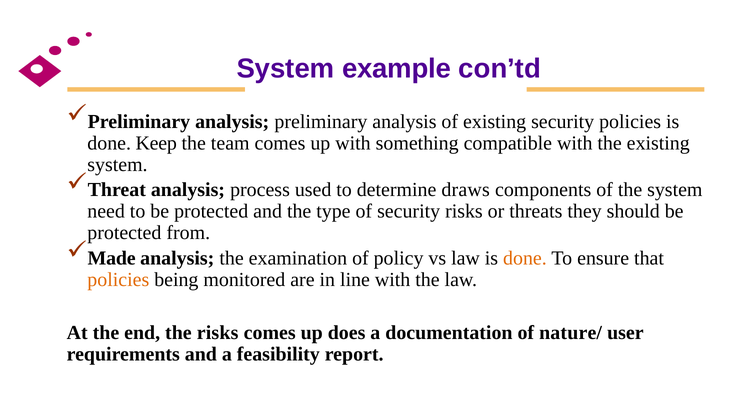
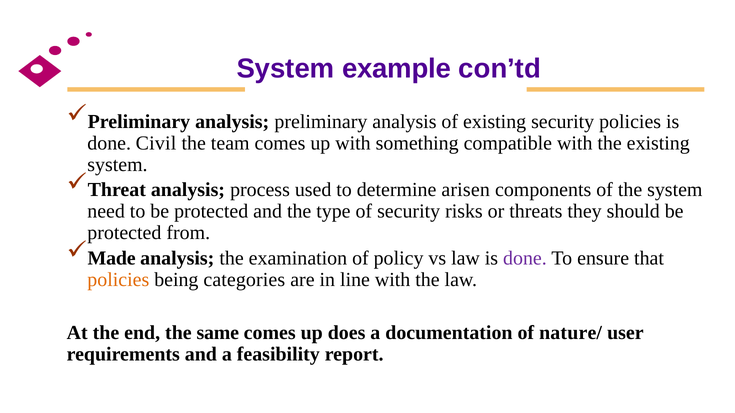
Keep: Keep -> Civil (156, 143)
draws: draws -> arisen (466, 190)
done colour: orange -> purple (525, 258)
monitored: monitored -> categories (244, 280)
the risks: risks -> same (218, 333)
